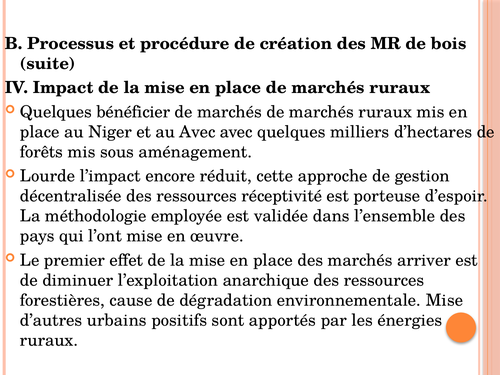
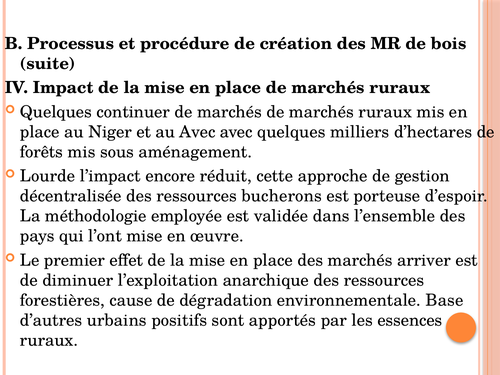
bénéficier: bénéficier -> continuer (133, 112)
réceptivité: réceptivité -> bucherons (282, 196)
environnementale Mise: Mise -> Base (444, 300)
énergies: énergies -> essences (410, 320)
